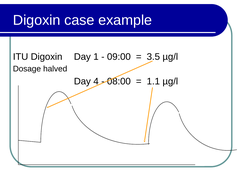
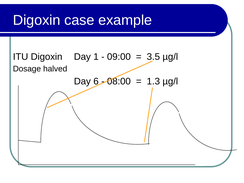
4: 4 -> 6 (96, 81)
1.1: 1.1 -> 1.3 (153, 81)
